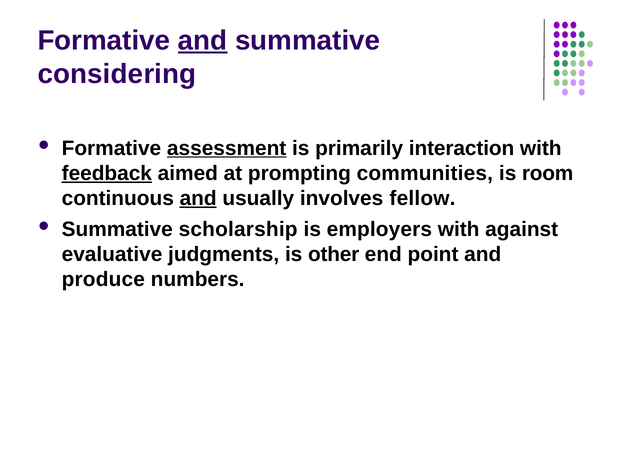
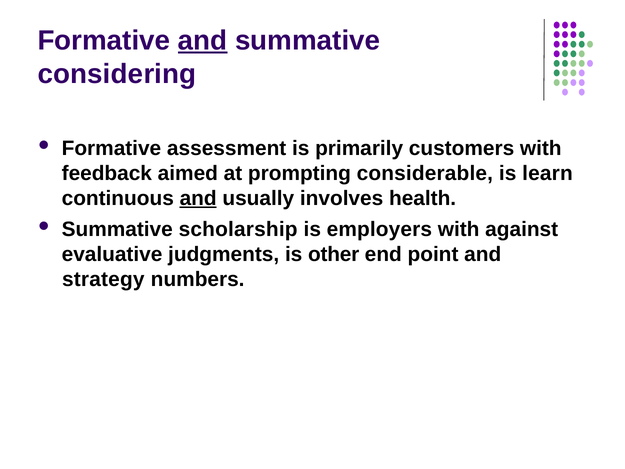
assessment underline: present -> none (227, 148)
interaction: interaction -> customers (462, 148)
feedback underline: present -> none (107, 173)
communities: communities -> considerable (425, 173)
room: room -> learn (547, 173)
fellow: fellow -> health (423, 198)
produce: produce -> strategy (103, 279)
